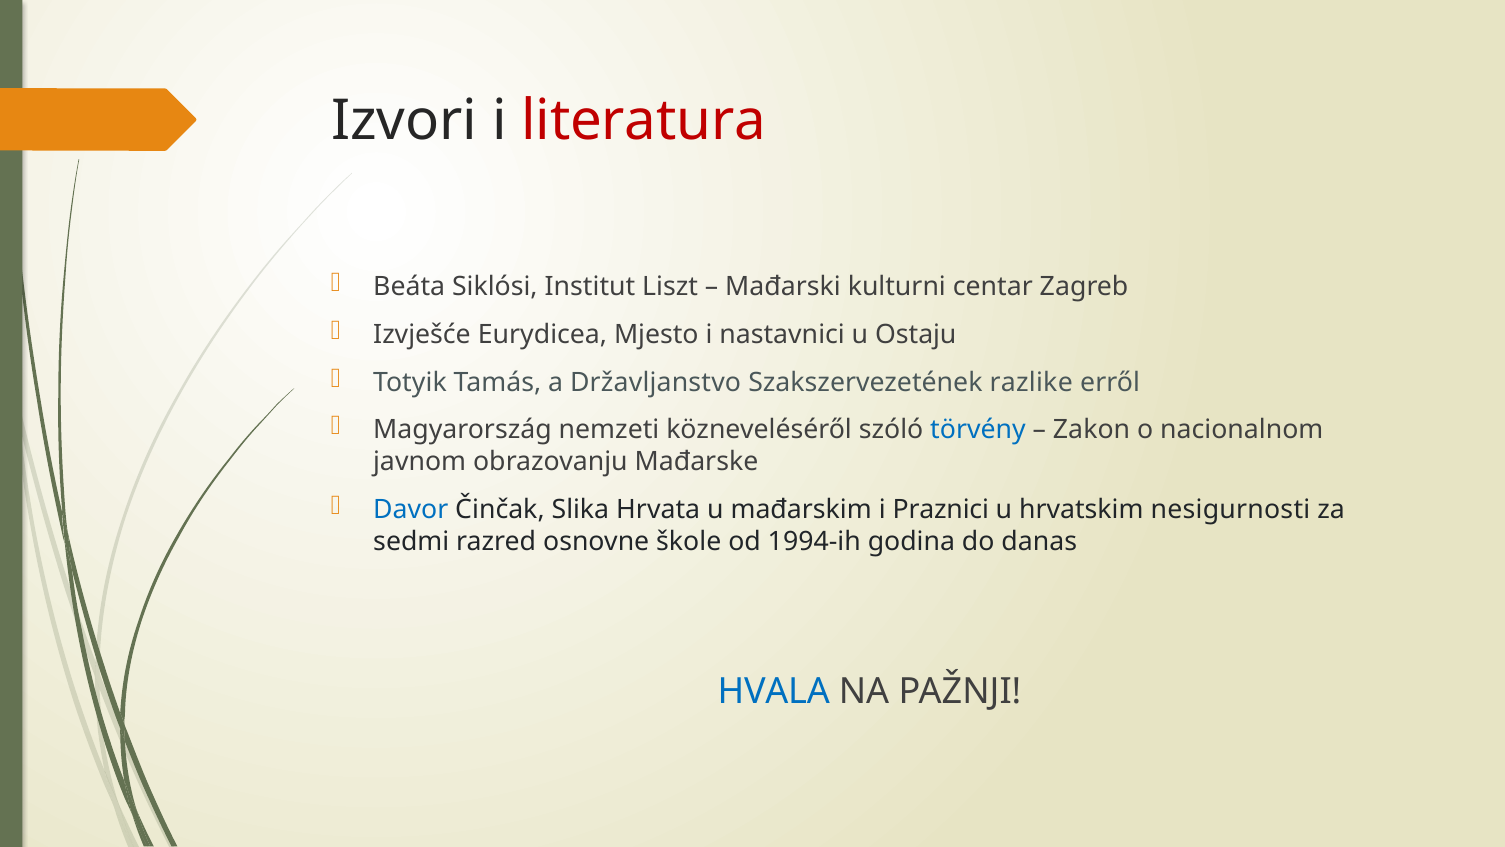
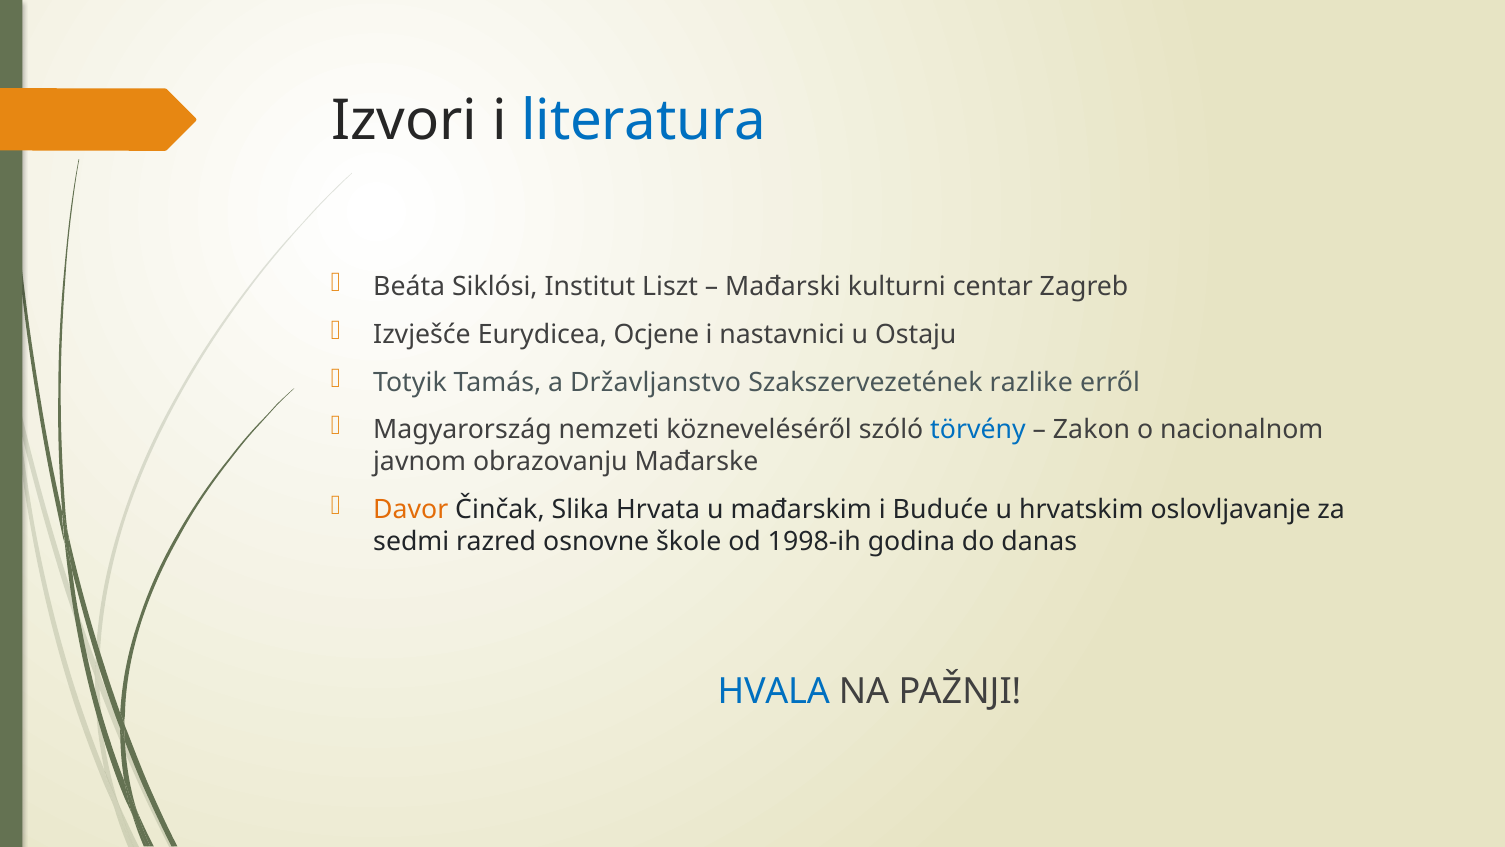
literatura colour: red -> blue (644, 121)
Mjesto: Mjesto -> Ocjene (656, 335)
Davor colour: blue -> orange (411, 510)
Praznici: Praznici -> Buduće (941, 510)
nesigurnosti: nesigurnosti -> oslovljavanje (1231, 510)
1994-ih: 1994-ih -> 1998-ih (814, 542)
